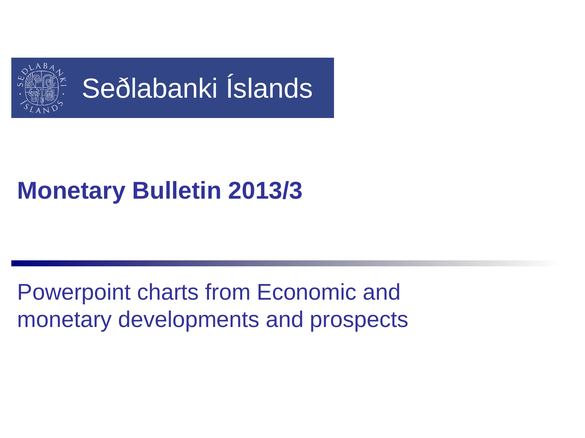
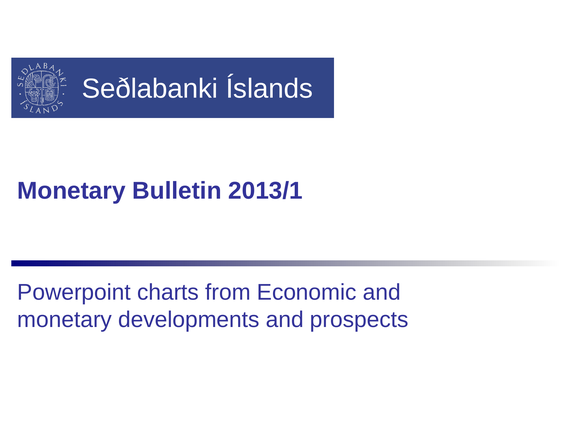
2013/3: 2013/3 -> 2013/1 (266, 191)
